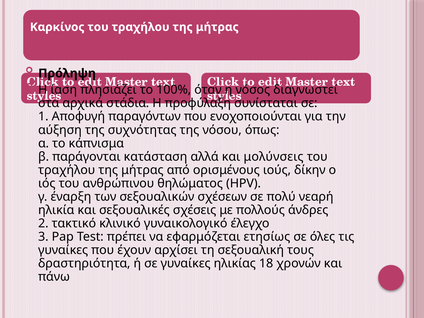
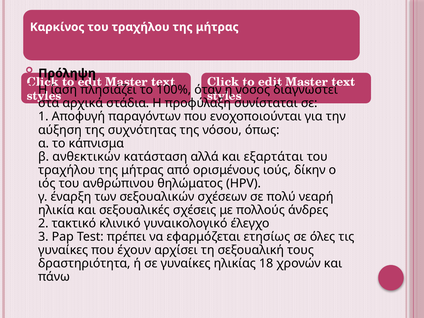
παράγονται: παράγονται -> ανθεκτικών (86, 157)
μολύνσεις: μολύνσεις -> εξαρτάται (274, 157)
